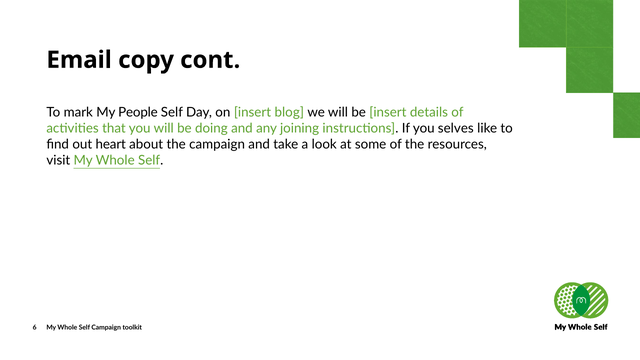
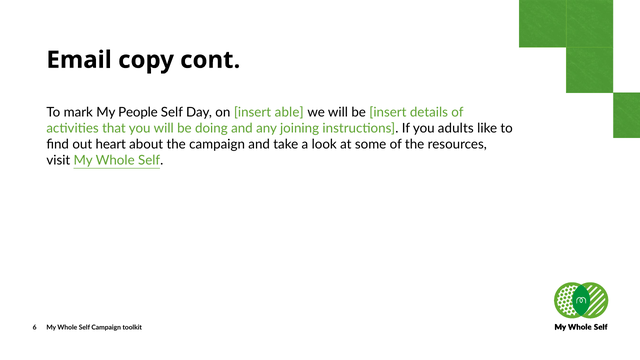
blog: blog -> able (289, 112)
selves: selves -> adults (456, 128)
